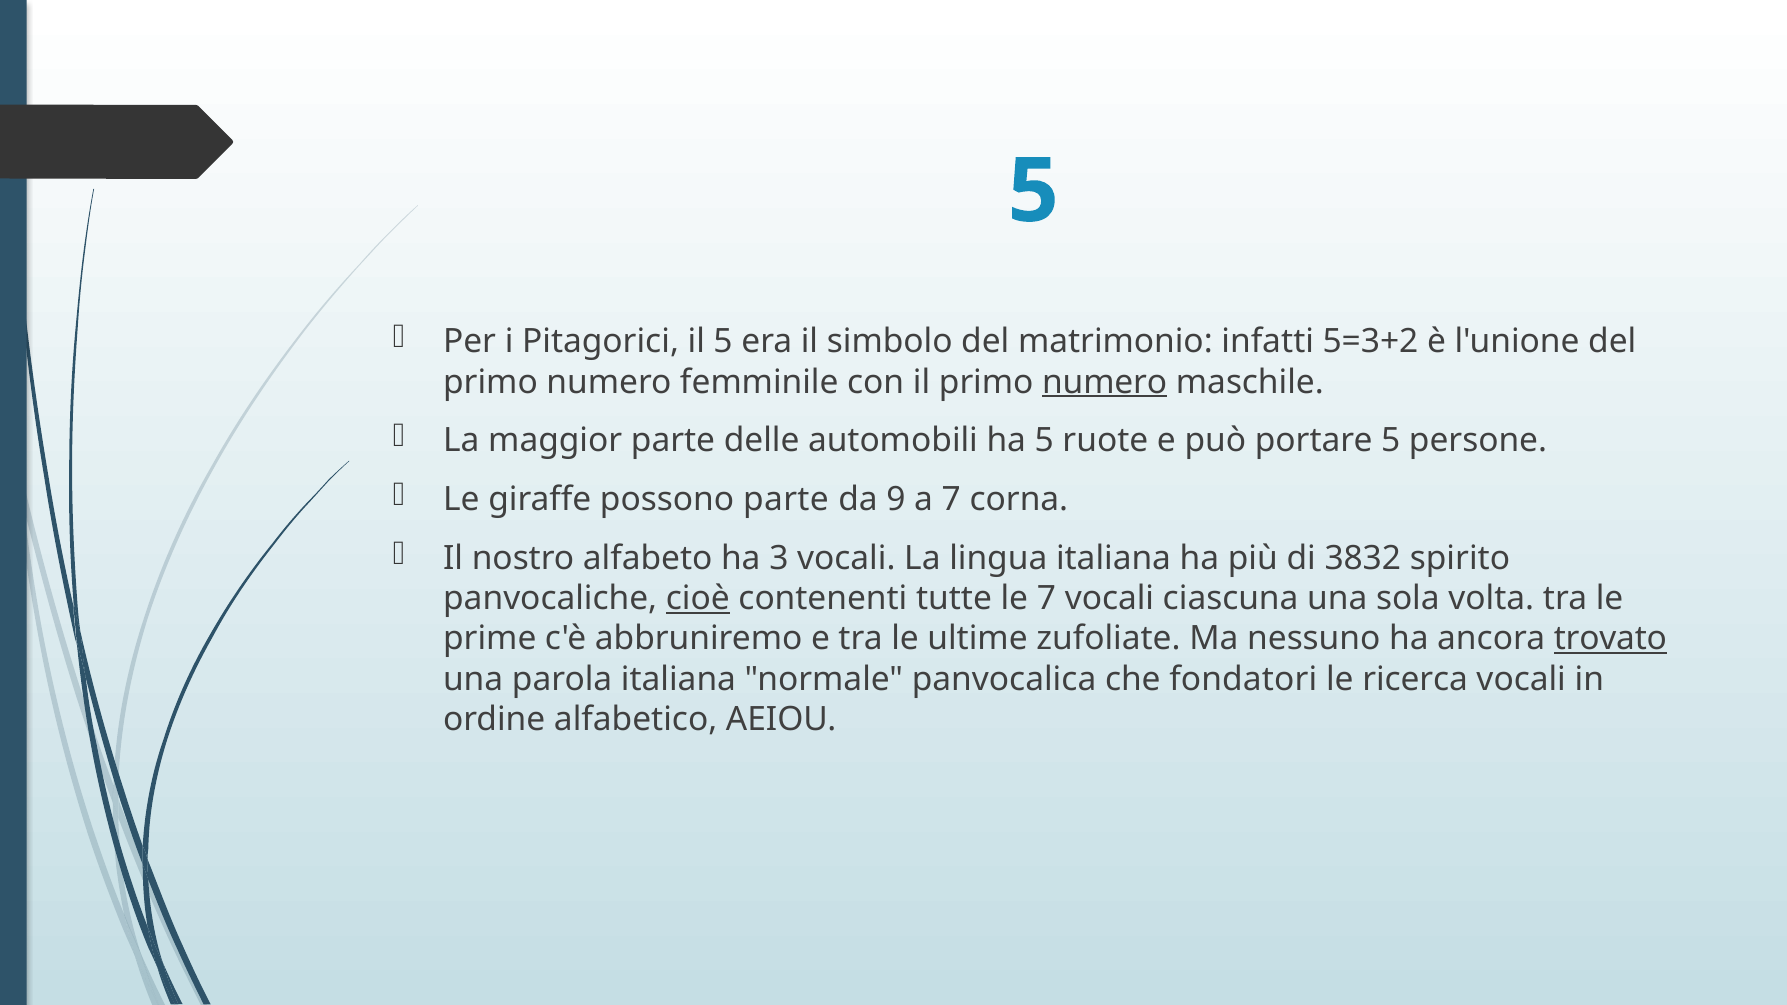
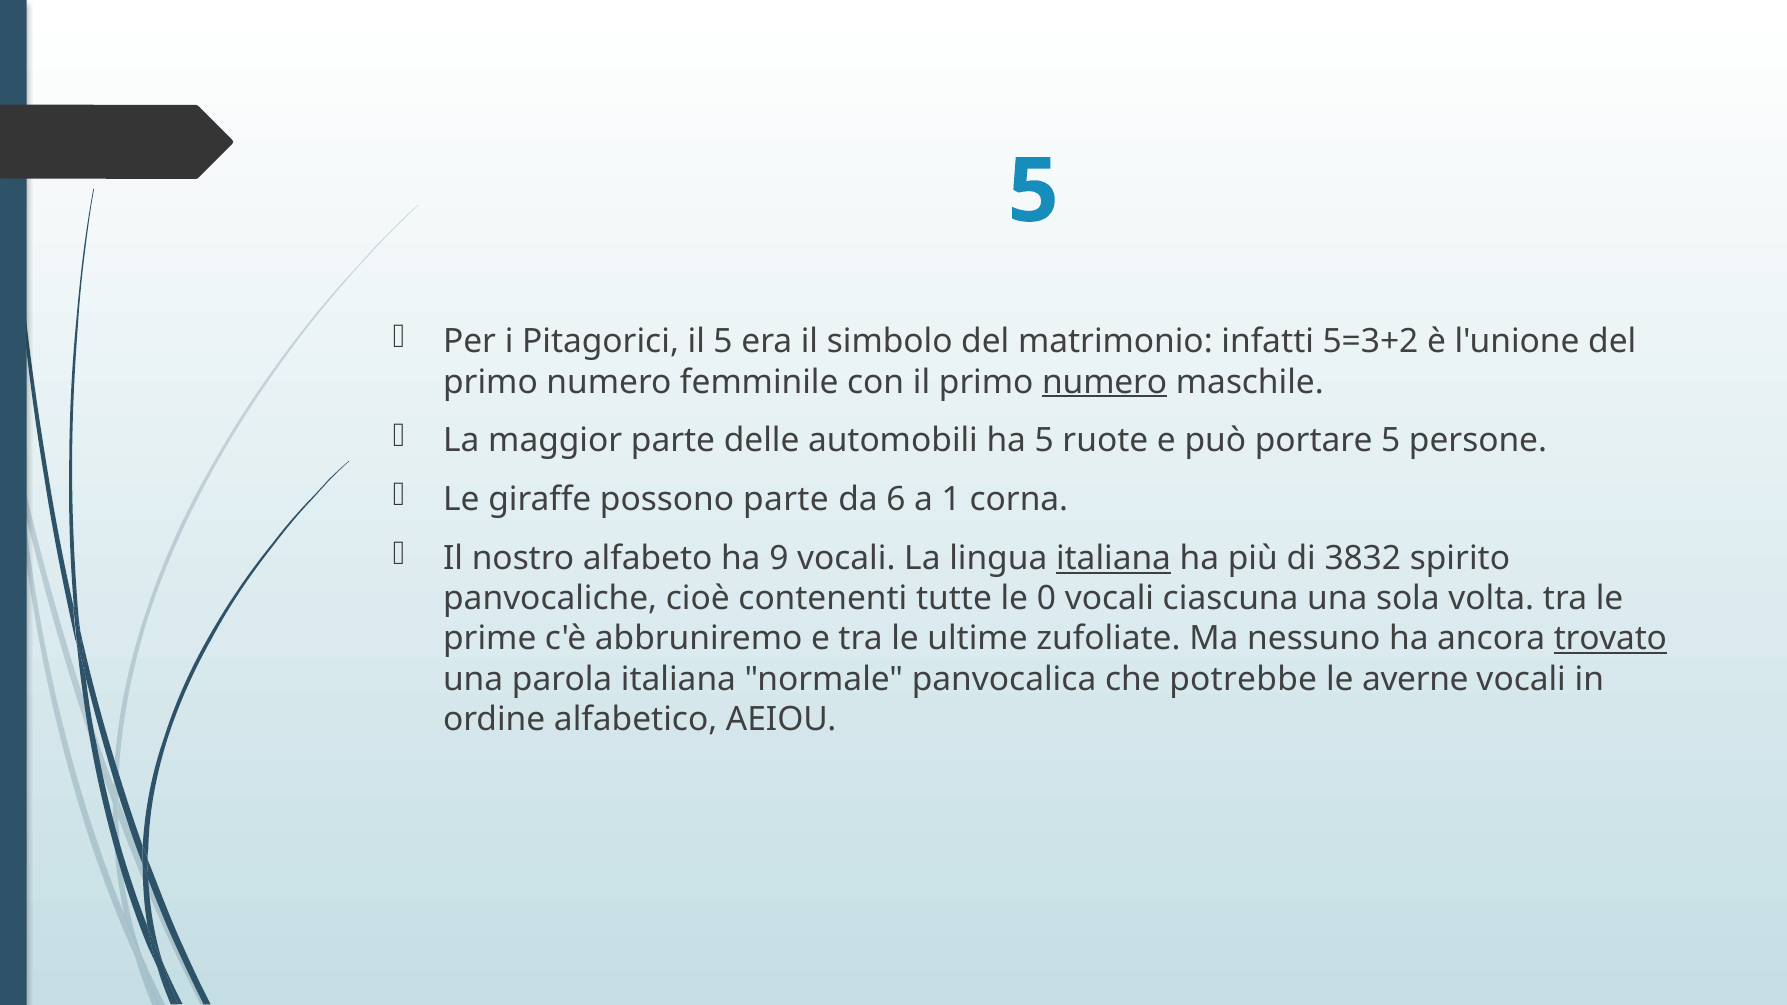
9: 9 -> 6 (896, 500)
a 7: 7 -> 1 (951, 500)
3: 3 -> 9 (779, 559)
italiana underline: none -> present (1114, 559)
cioè underline: present -> none (698, 599)
le 7: 7 -> 0 (1046, 599)
fondatori: fondatori -> potrebbe (1243, 679)
ricerca: ricerca -> averne (1415, 679)
